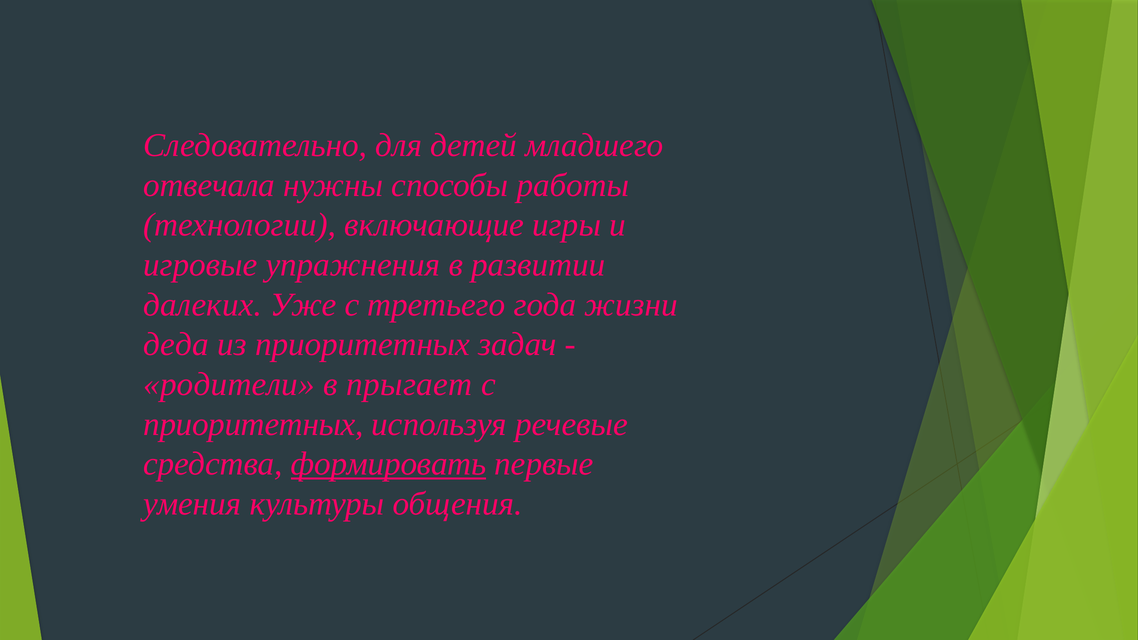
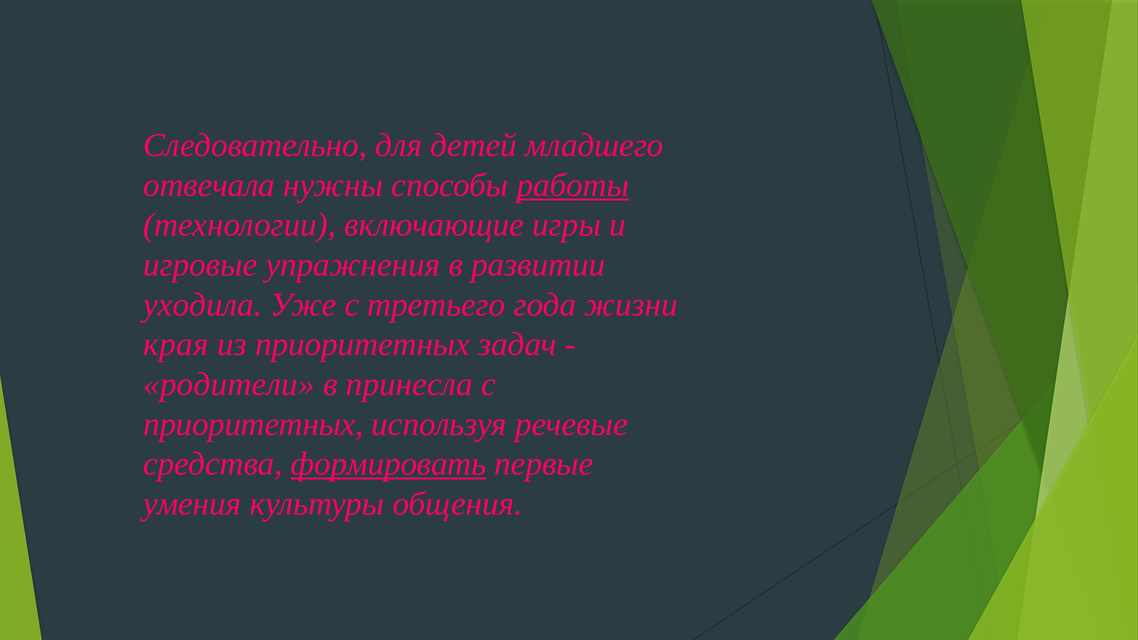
работы underline: none -> present (573, 185)
далеких: далеких -> уходила (203, 305)
деда: деда -> края (176, 345)
прыгает: прыгает -> принесла (409, 384)
